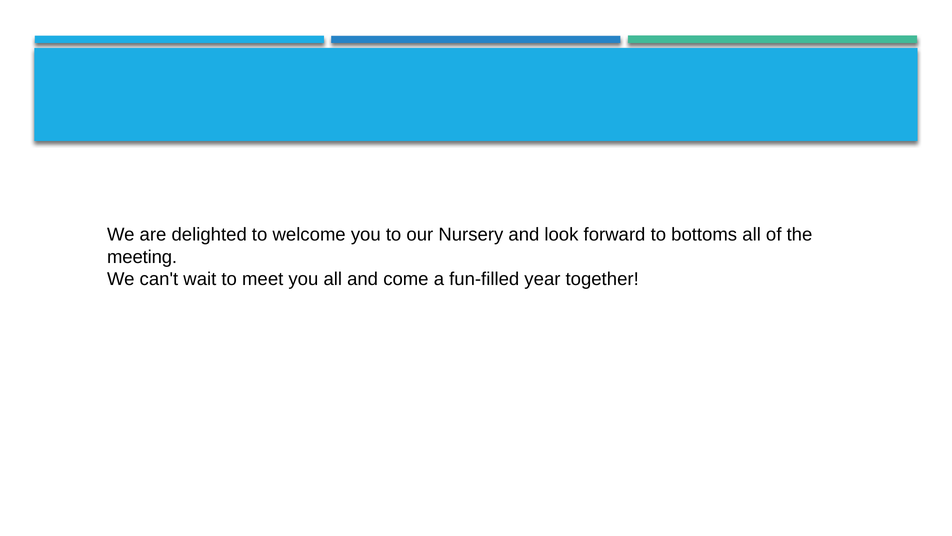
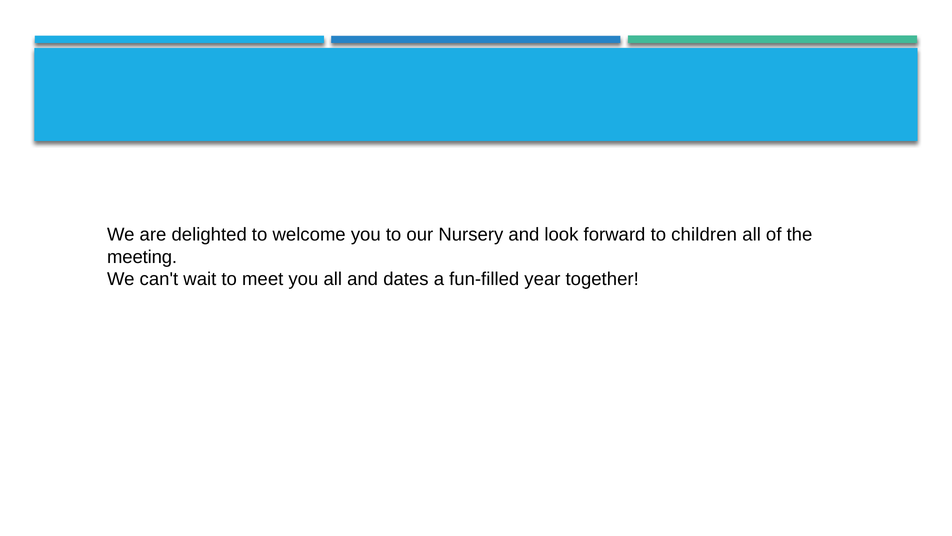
bottoms: bottoms -> children (704, 235)
come: come -> dates (406, 279)
